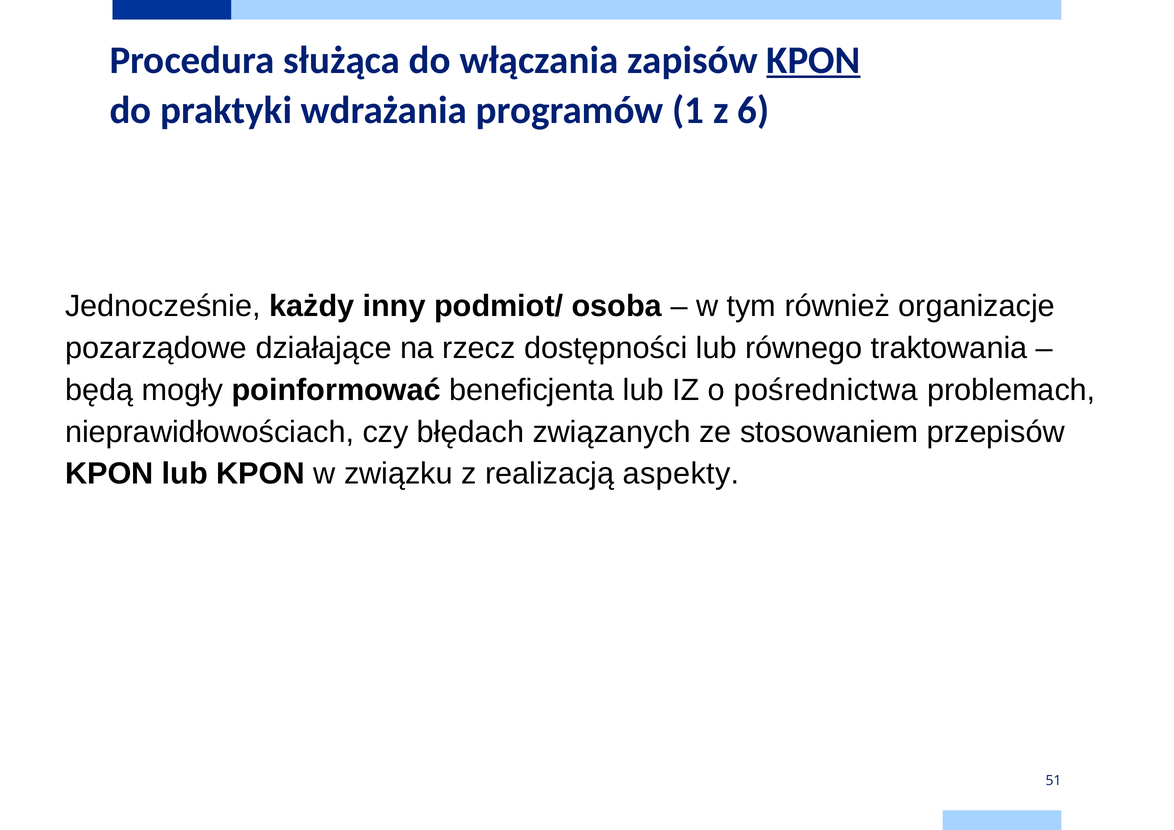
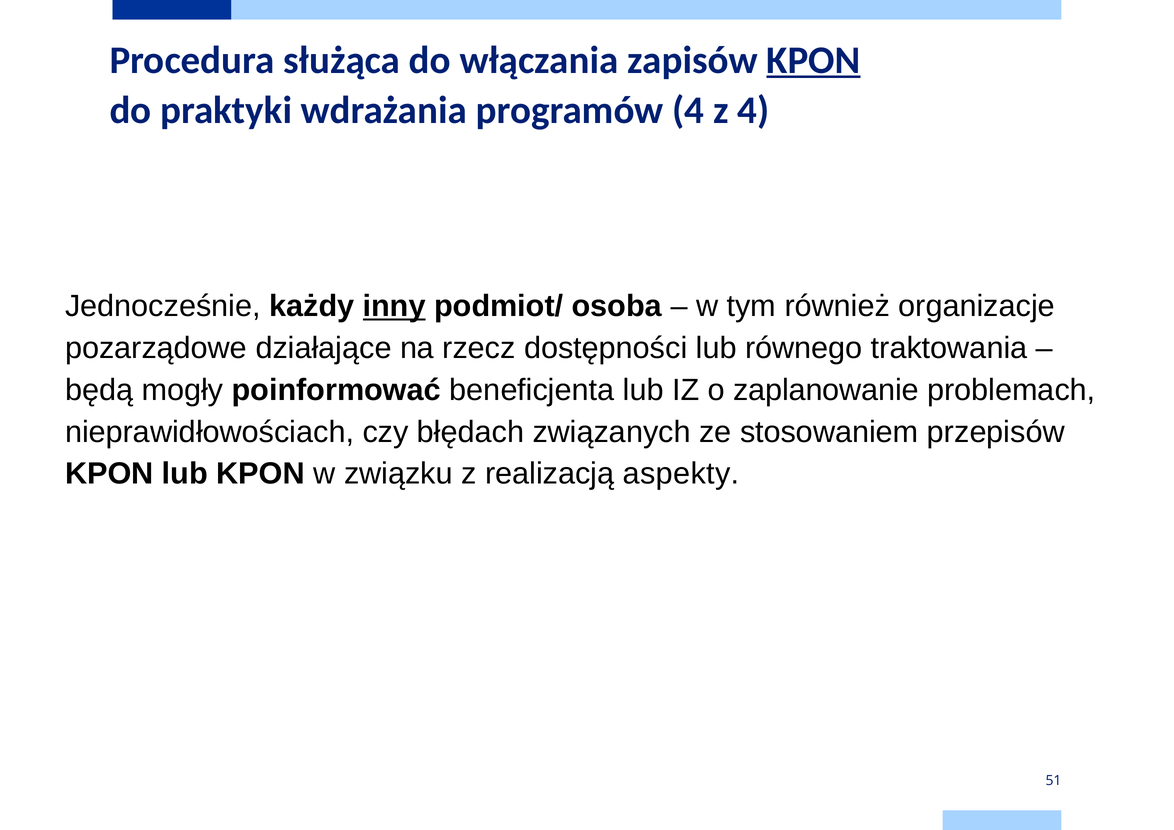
programów 1: 1 -> 4 (688, 110)
z 6: 6 -> 4 (753, 110)
inny underline: none -> present (394, 306)
pośrednictwa: pośrednictwa -> zaplanowanie (826, 390)
